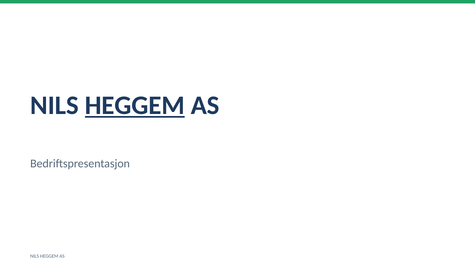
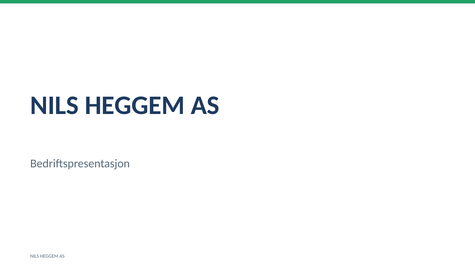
HEGGEM underline: present -> none (135, 105)
